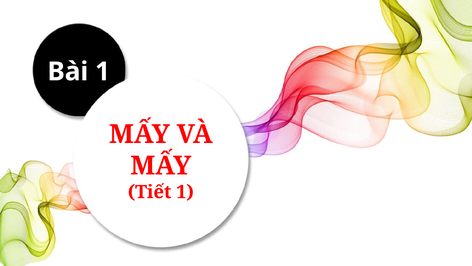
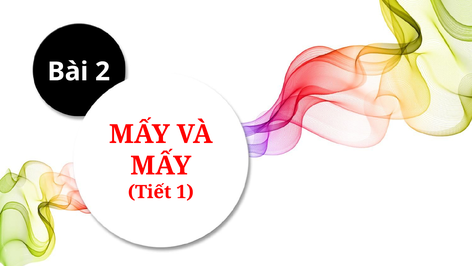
Bài 1: 1 -> 2 (103, 71)
